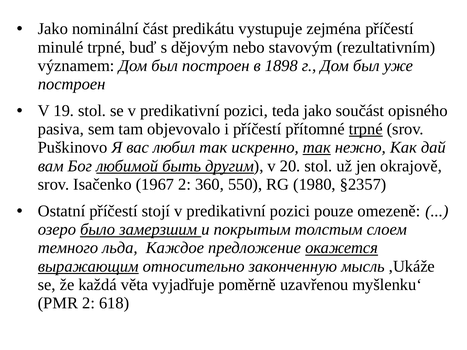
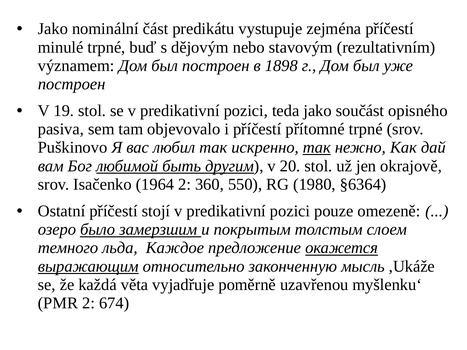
trpné underline: present -> none (366, 129)
1967: 1967 -> 1964 (155, 184)
§2357: §2357 -> §6364 (363, 184)
618: 618 -> 674 (114, 303)
